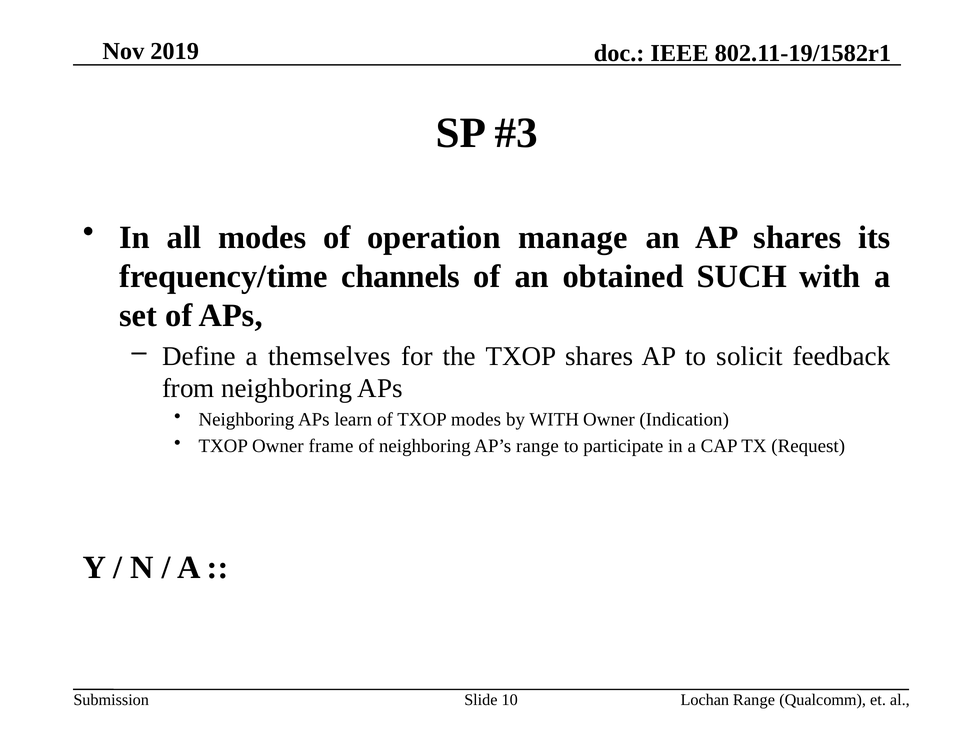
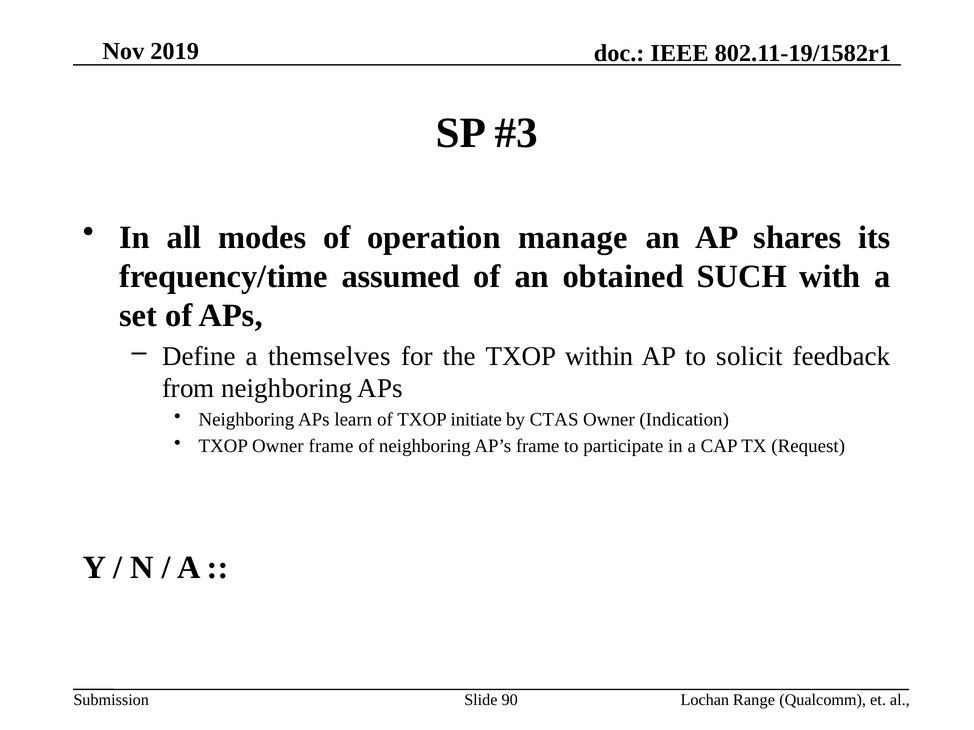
channels: channels -> assumed (401, 277)
TXOP shares: shares -> within (599, 356)
TXOP modes: modes -> initiate (476, 420)
by WITH: WITH -> CTAS (554, 420)
AP’s range: range -> frame (538, 446)
10: 10 -> 90 (510, 701)
